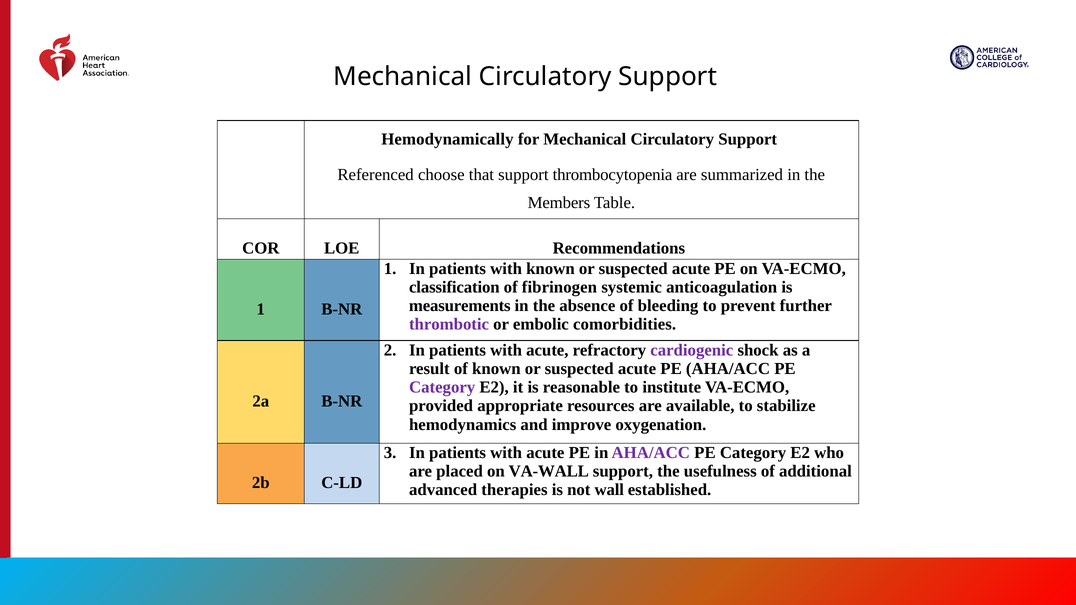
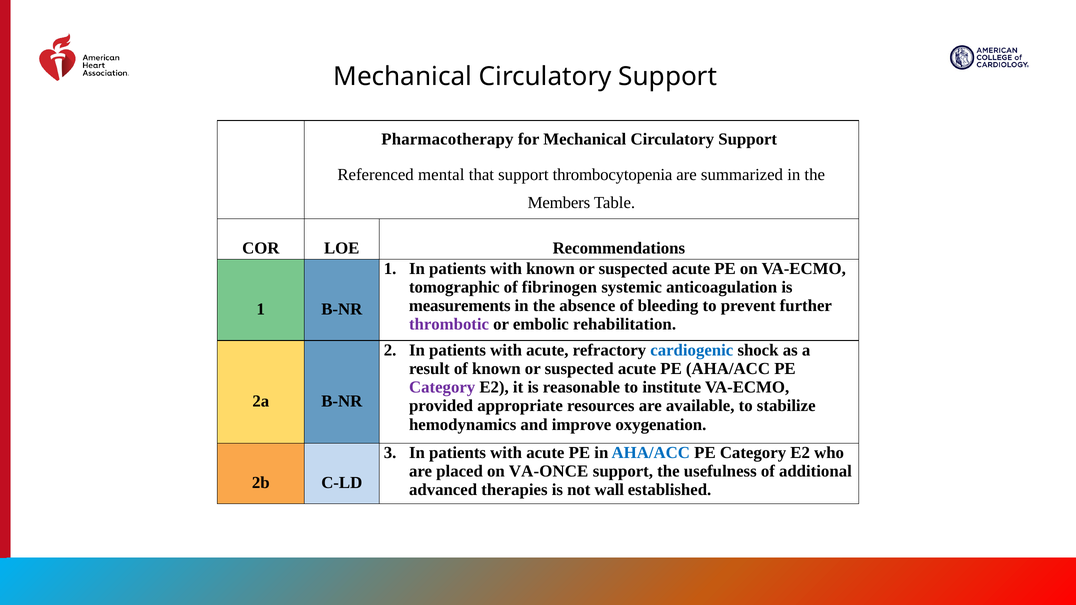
Hemodynamically: Hemodynamically -> Pharmacotherapy (447, 139)
choose: choose -> mental (441, 175)
classification: classification -> tomographic (454, 287)
comorbidities: comorbidities -> rehabilitation (625, 325)
cardiogenic colour: purple -> blue (692, 350)
AHA/ACC colour: purple -> blue (651, 453)
VA-WALL: VA-WALL -> VA-ONCE (549, 471)
